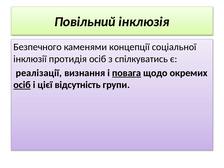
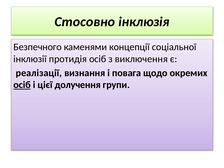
Повільний: Повільний -> Стосовно (85, 22)
спілкуватись: спілкуватись -> виключення (141, 59)
повага underline: present -> none (127, 73)
відсутність: відсутність -> долучення (78, 85)
